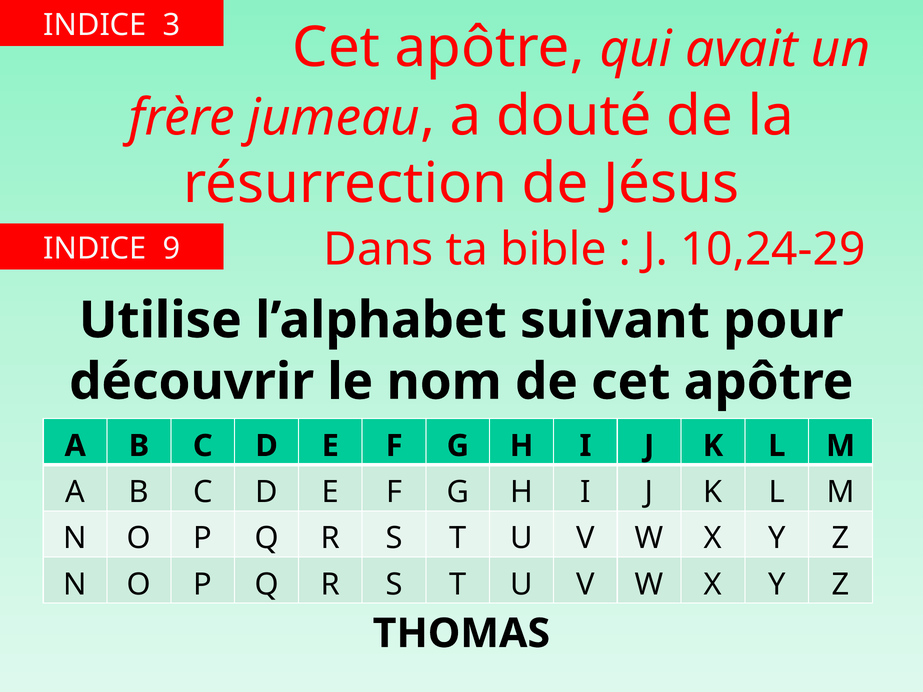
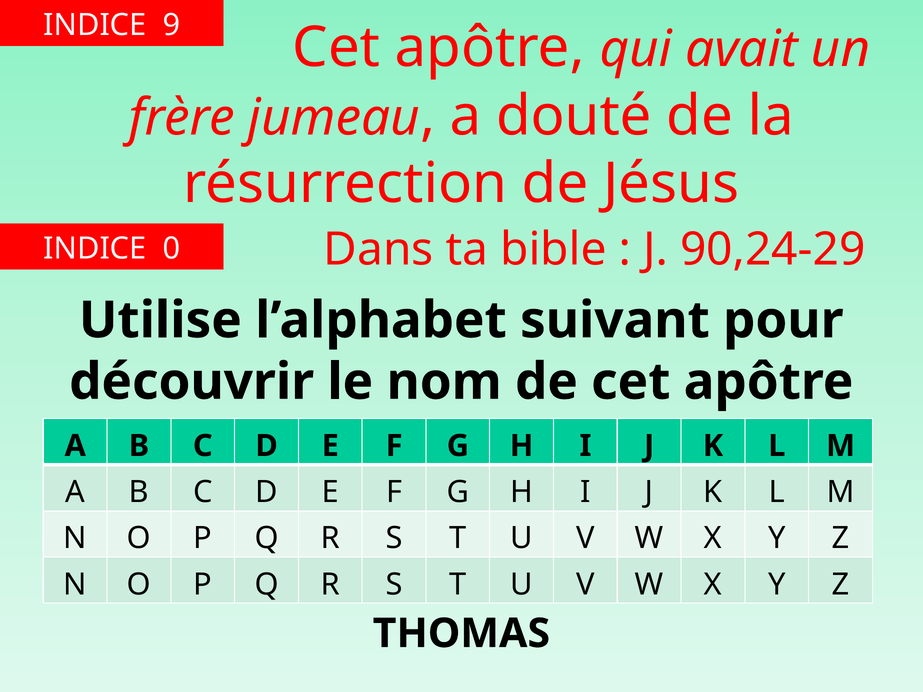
3: 3 -> 9 (171, 25)
10,24-29: 10,24-29 -> 90,24-29 (773, 250)
9: 9 -> 0 (171, 249)
